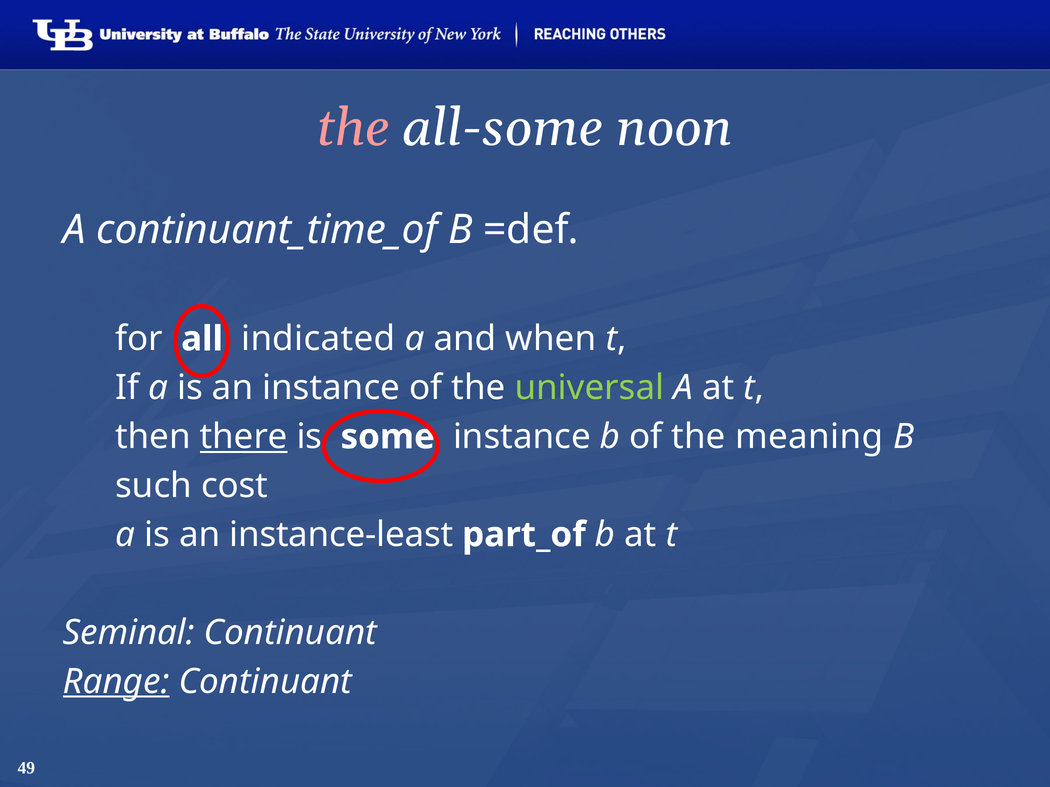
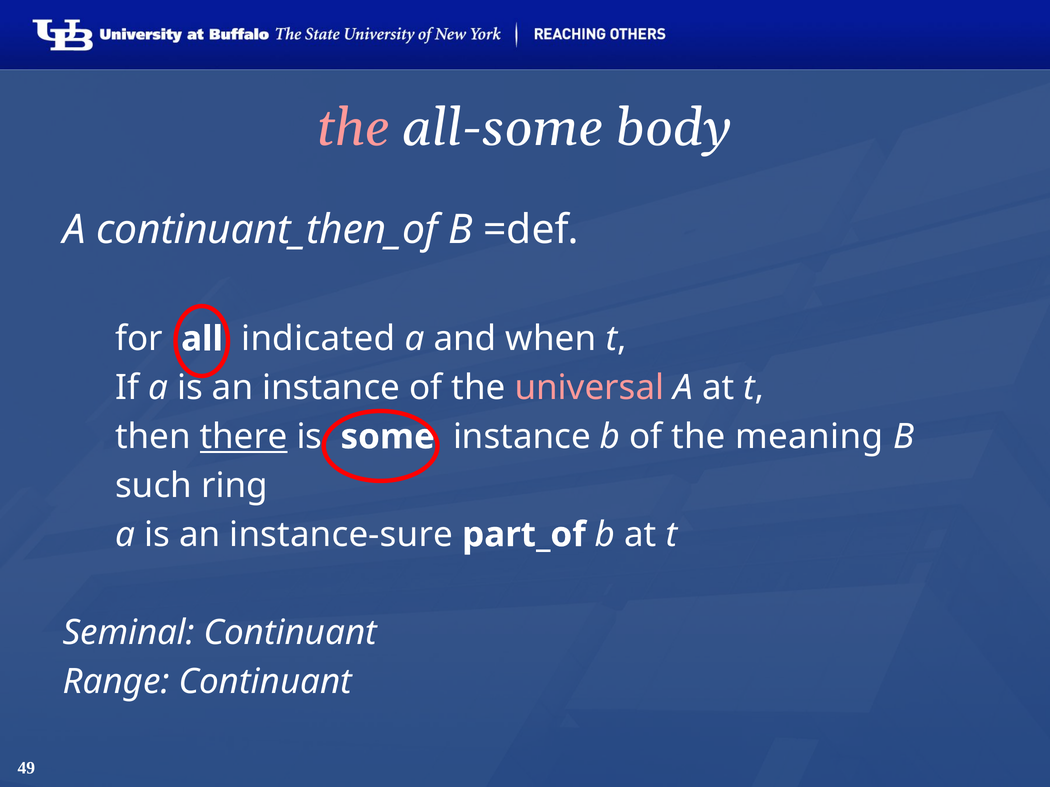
noon: noon -> body (674, 128)
continuant_time_of: continuant_time_of -> continuant_then_of (267, 230)
universal colour: light green -> pink (589, 388)
cost: cost -> ring (234, 486)
instance-least: instance-least -> instance-sure (341, 535)
Range underline: present -> none (116, 682)
